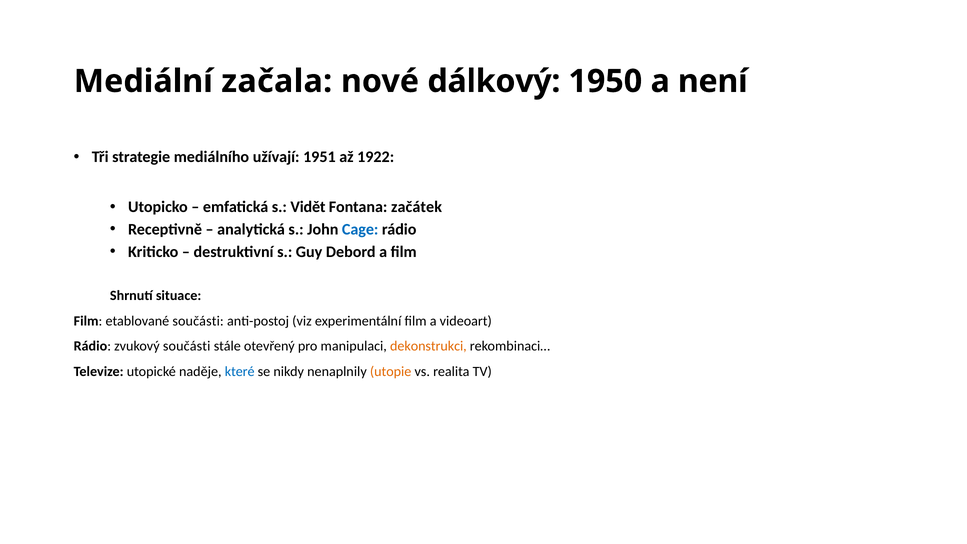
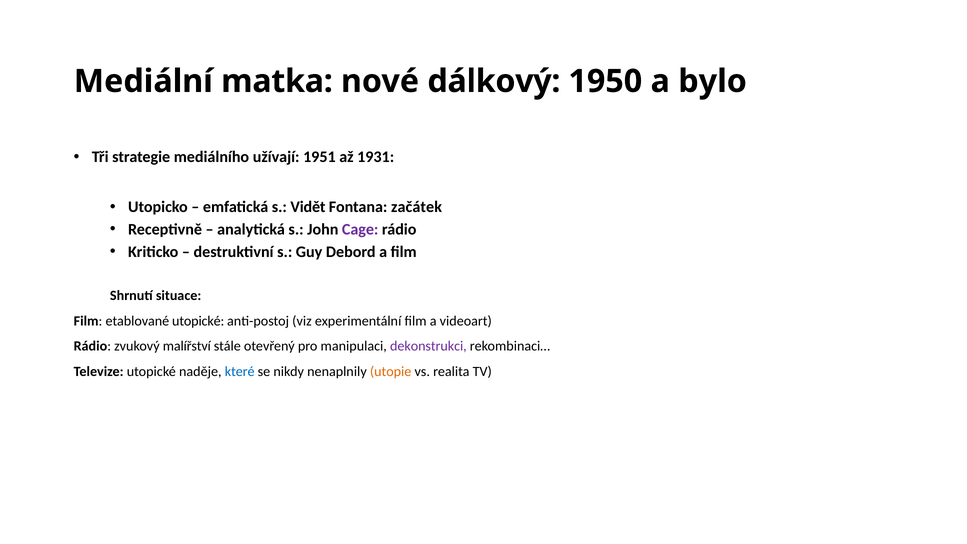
začala: začala -> matka (277, 81)
není: není -> bylo (713, 81)
1922: 1922 -> 1931 (376, 157)
Cage colour: blue -> purple (360, 229)
etablované součásti: součásti -> utopické (198, 321)
zvukový součásti: součásti -> malířství (187, 346)
dekonstrukci colour: orange -> purple (428, 346)
